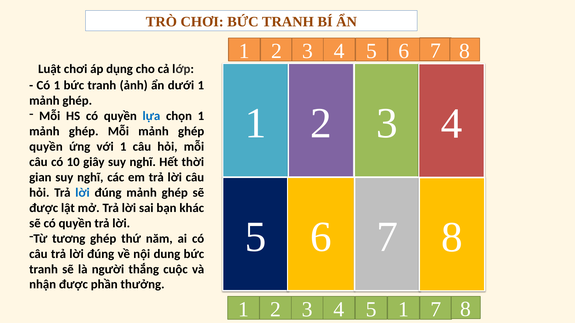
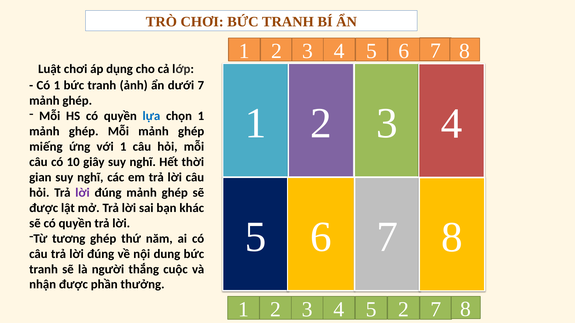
dưới 1: 1 -> 7 (201, 85)
quyền: quyền -> miếng (46, 147)
lời colour: blue -> purple (83, 193)
5 1: 1 -> 2 (403, 310)
